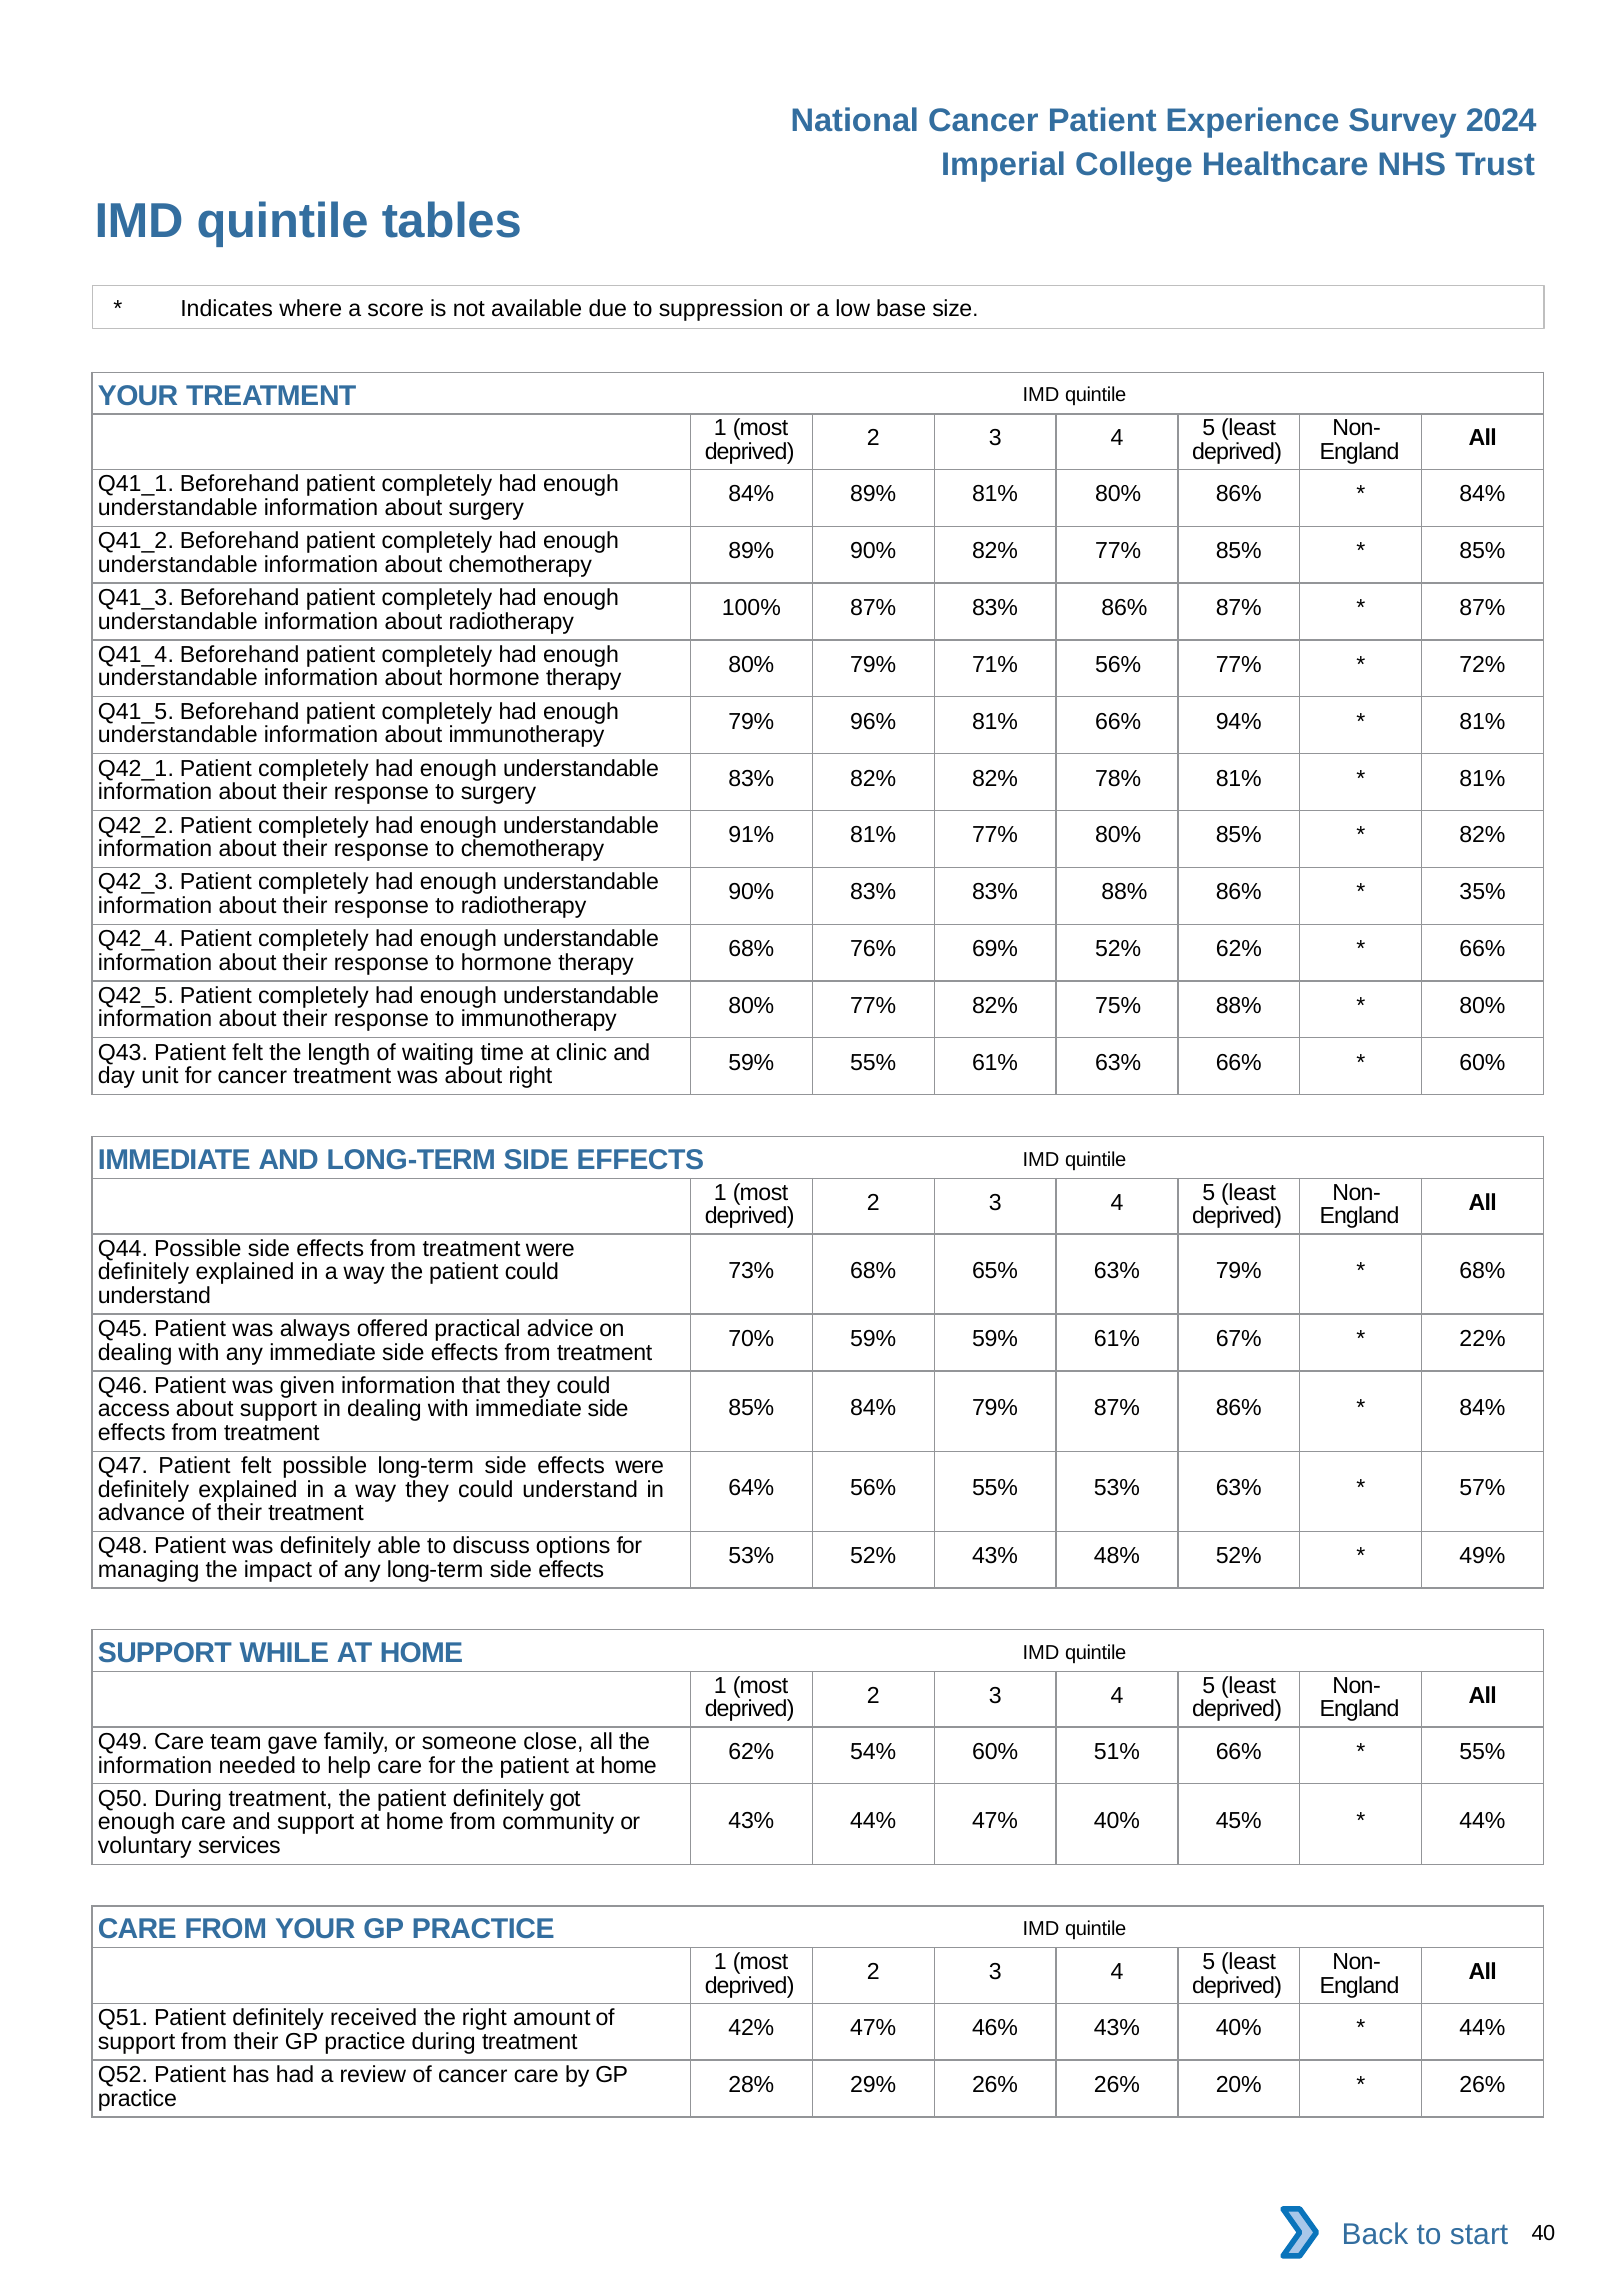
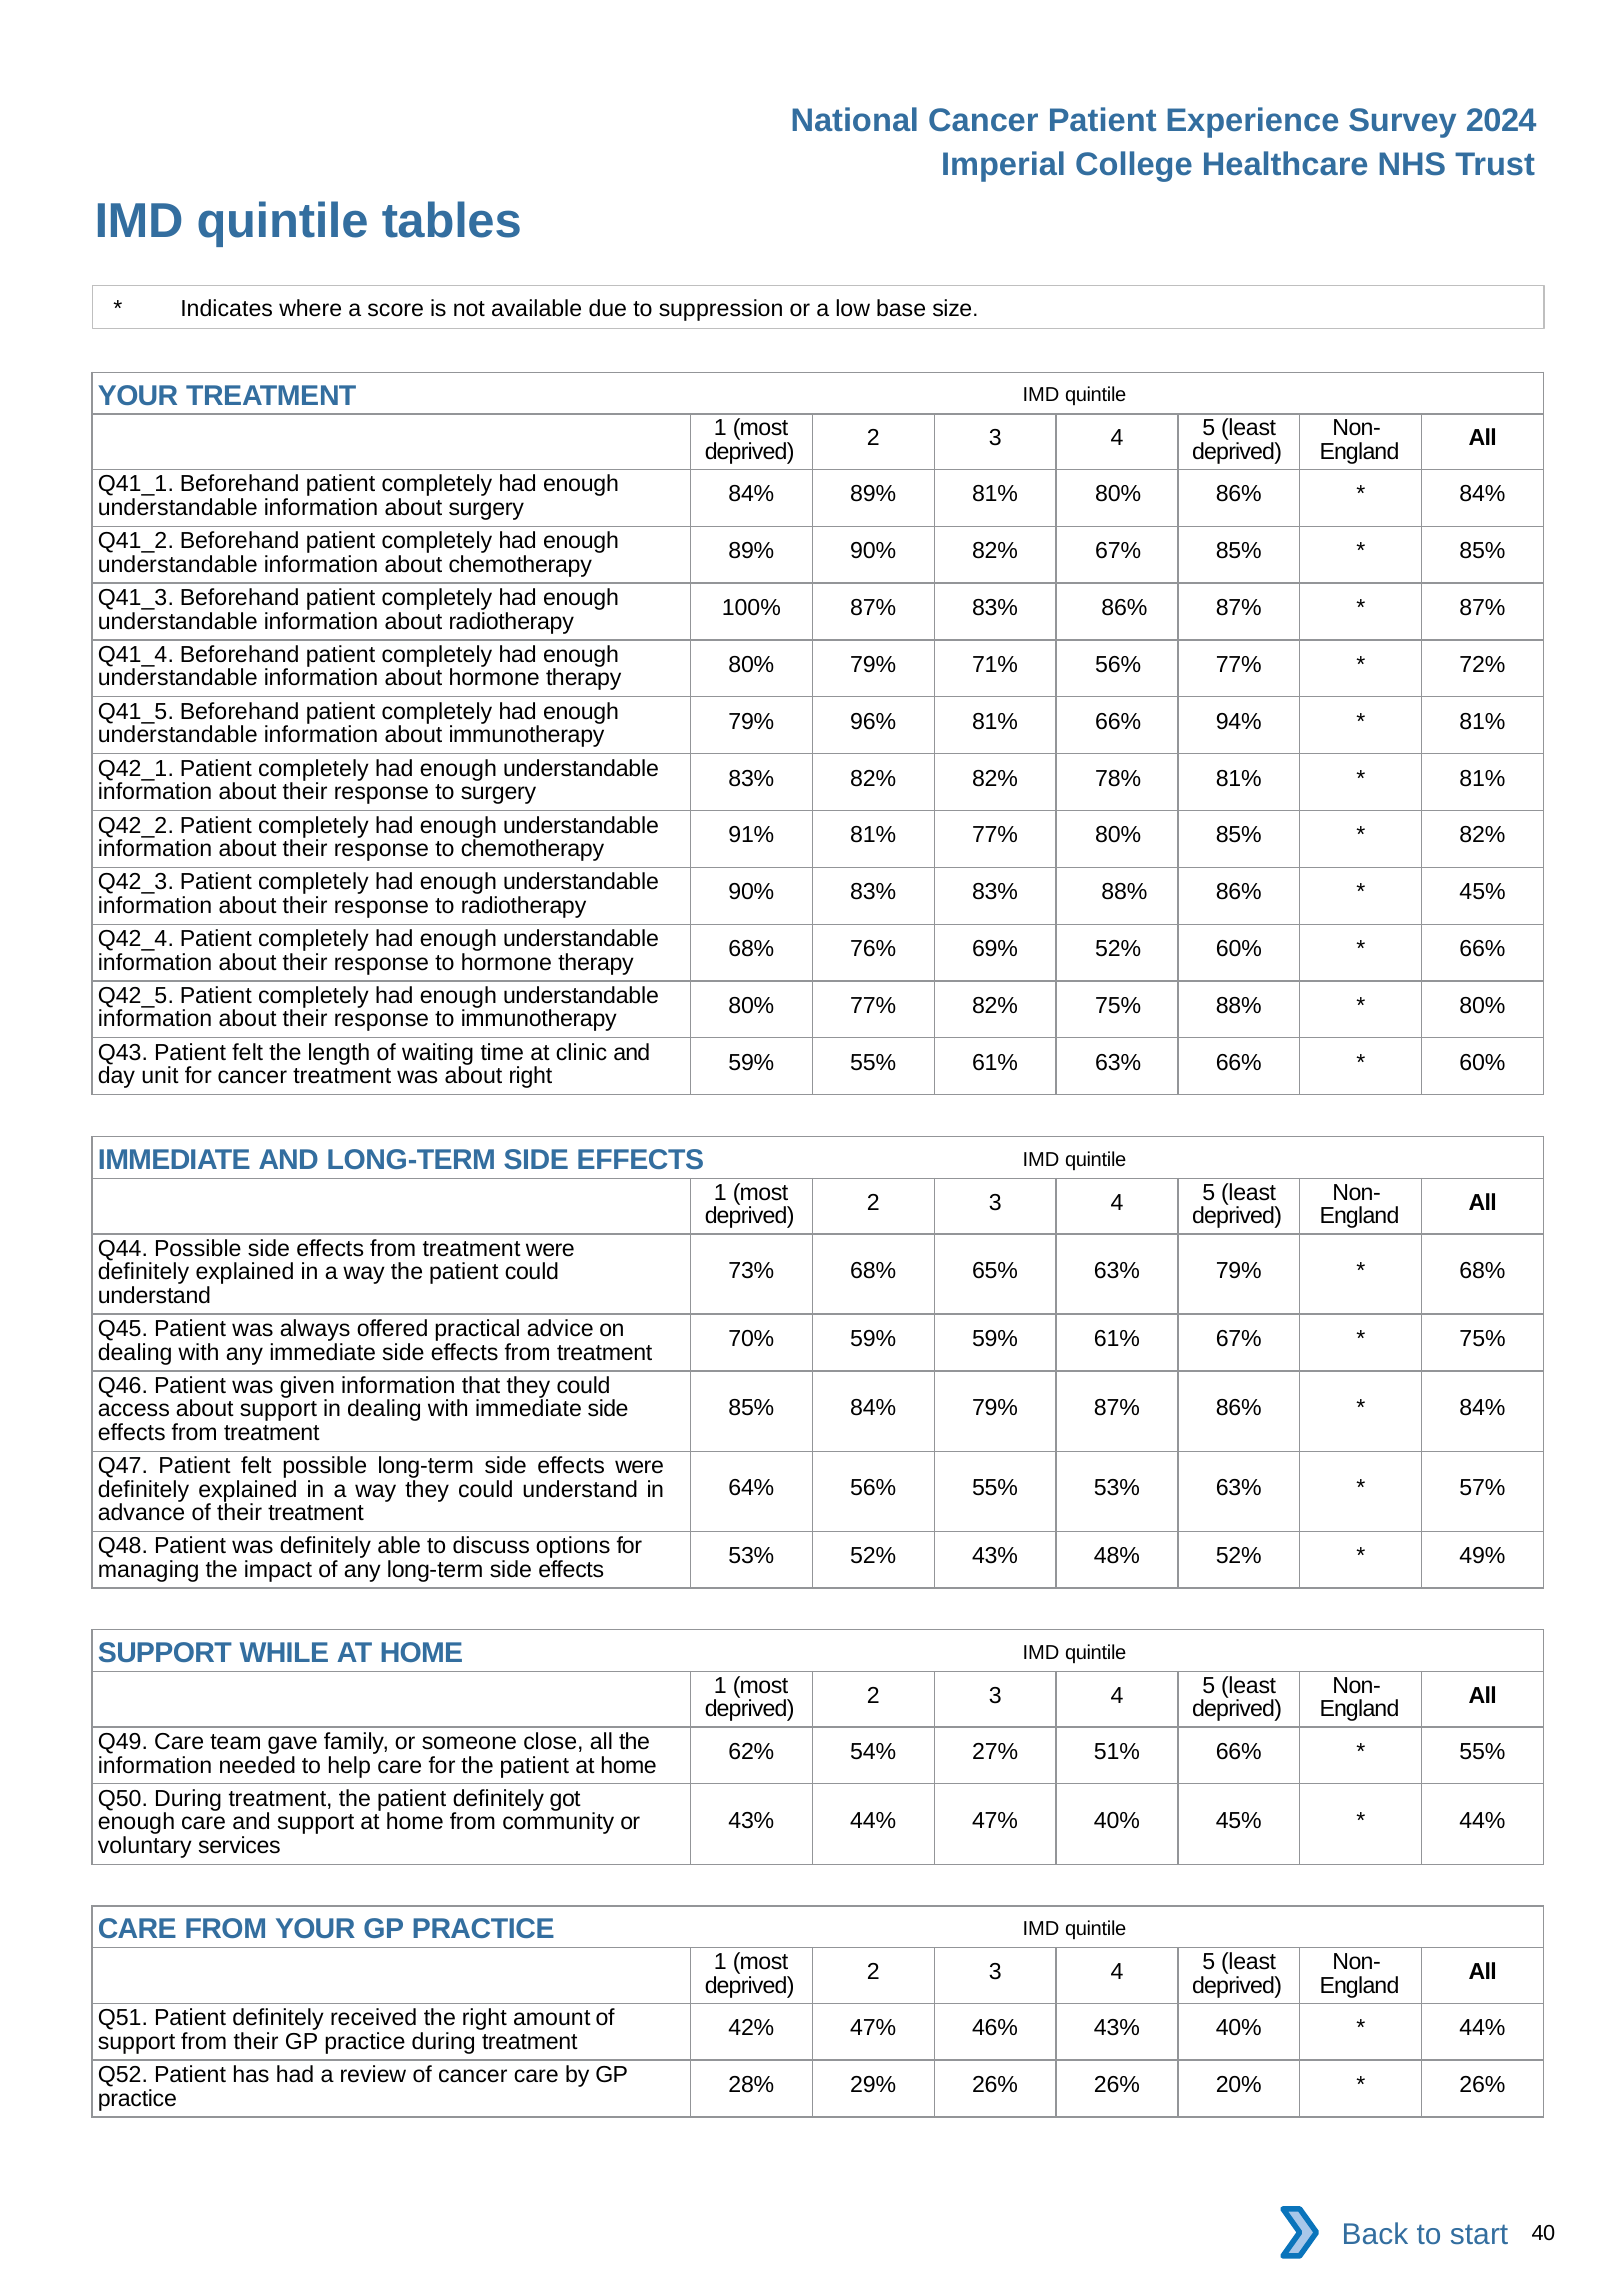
82% 77%: 77% -> 67% (1118, 551)
35%: 35% -> 45% (1483, 892)
52% 62%: 62% -> 60% (1239, 949)
22%: 22% -> 75% (1483, 1339)
54% 60%: 60% -> 27% (995, 1752)
